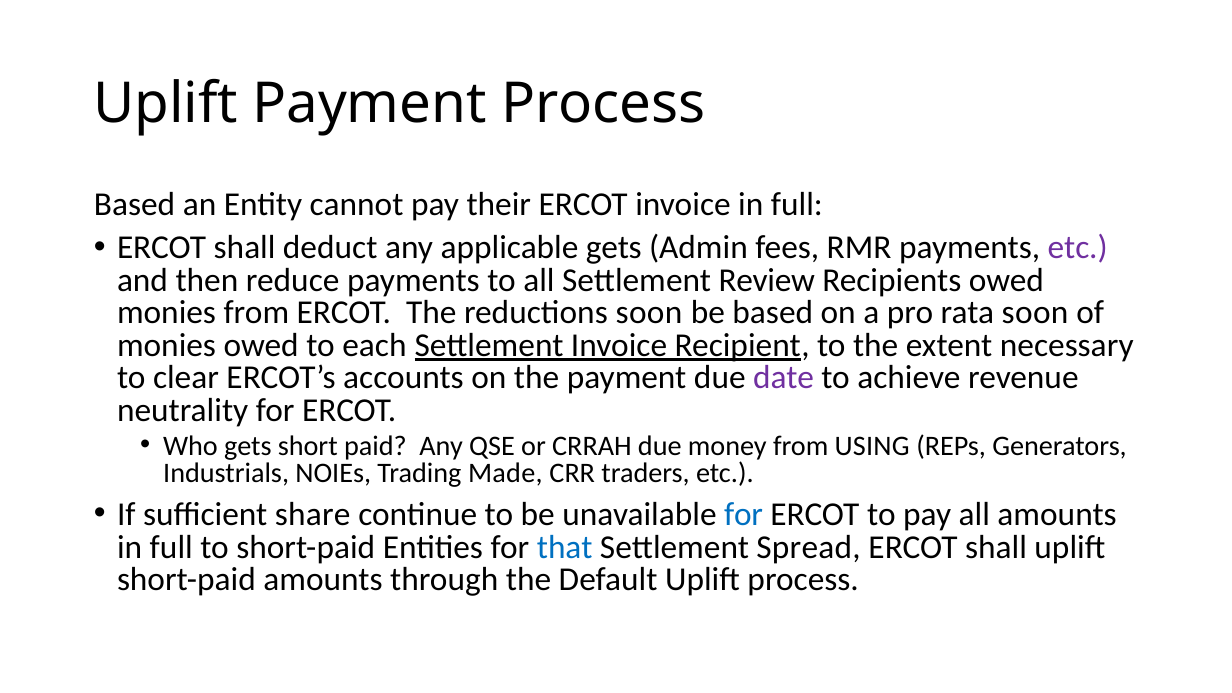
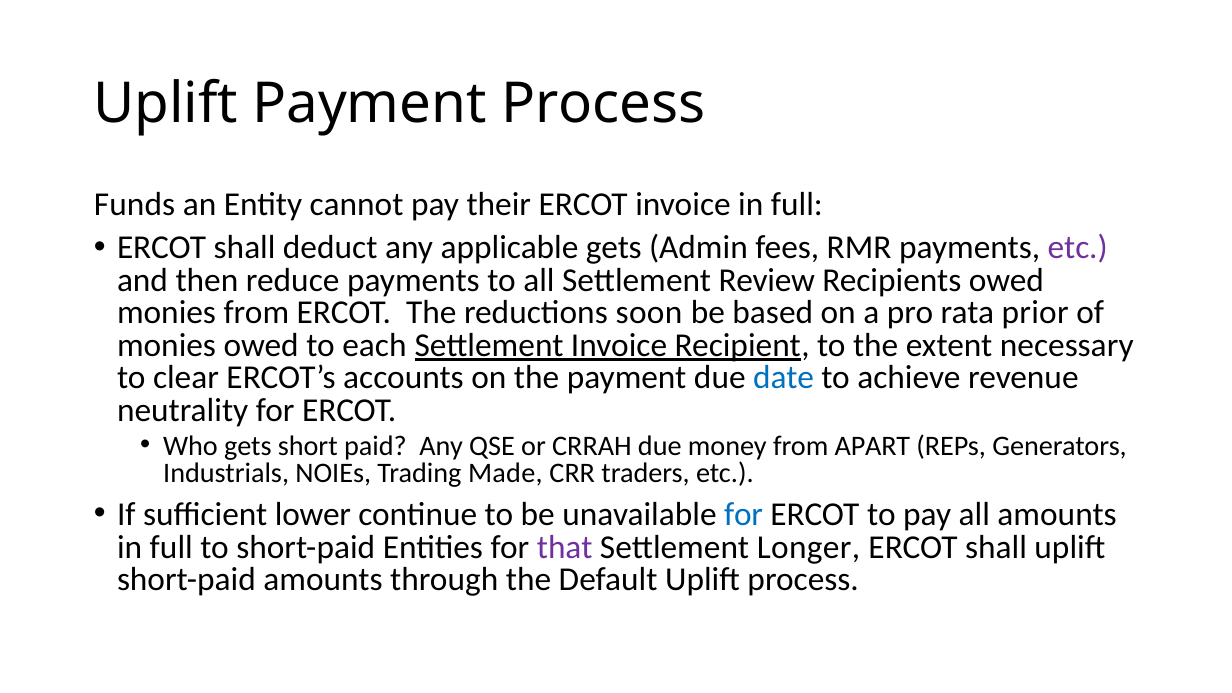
Based: Based -> Funds (135, 204)
rata soon: soon -> prior (1035, 313)
date colour: purple -> blue (784, 378)
USING: USING -> APART (872, 446)
share: share -> lower (313, 515)
that colour: blue -> purple (565, 547)
Spread: Spread -> Longer (808, 547)
